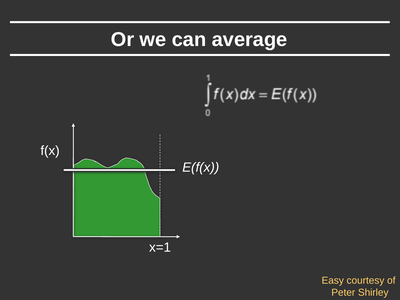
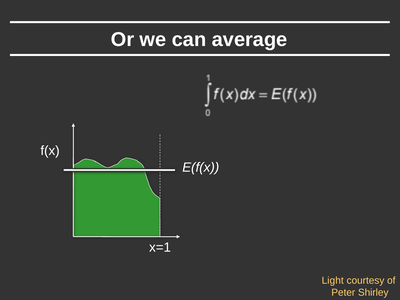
Easy: Easy -> Light (333, 281)
